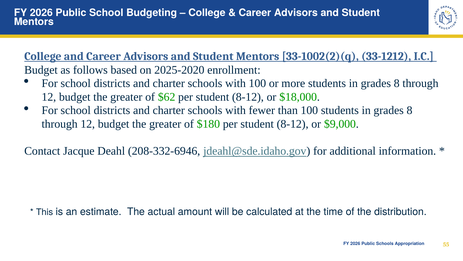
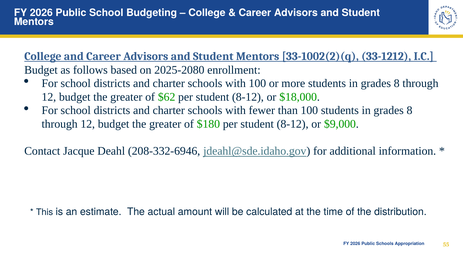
2025-2020: 2025-2020 -> 2025-2080 (179, 70)
